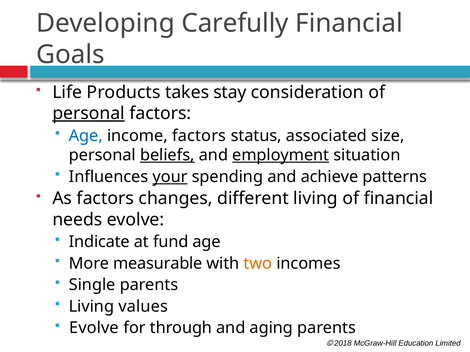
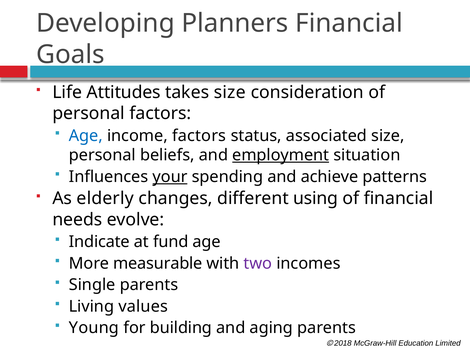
Carefully: Carefully -> Planners (235, 23)
Products: Products -> Attitudes (124, 92)
takes stay: stay -> size (230, 92)
personal underline: present -> none (89, 114)
beliefs underline: present -> none (167, 155)
As factors: factors -> elderly (105, 199)
different living: living -> using (316, 199)
two colour: orange -> purple (258, 264)
Evolve: Evolve -> Young (94, 328)
through: through -> building (181, 328)
